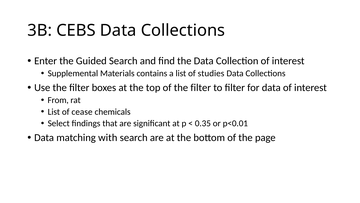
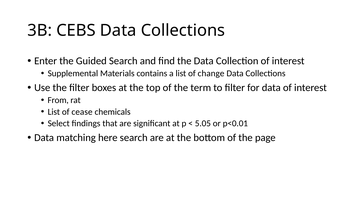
studies: studies -> change (211, 73)
of the filter: filter -> term (201, 88)
0.35: 0.35 -> 5.05 (203, 123)
with: with -> here (108, 137)
